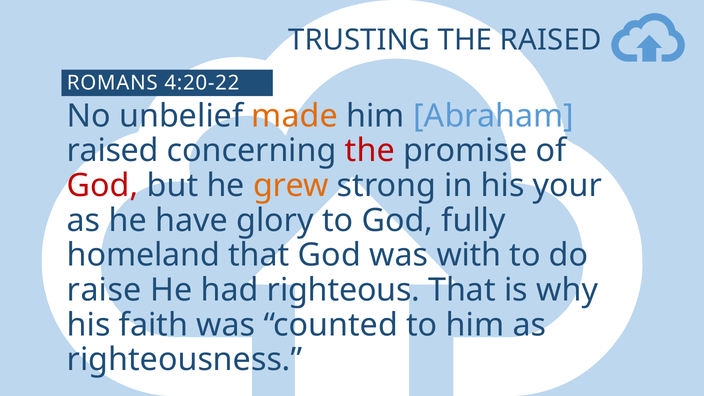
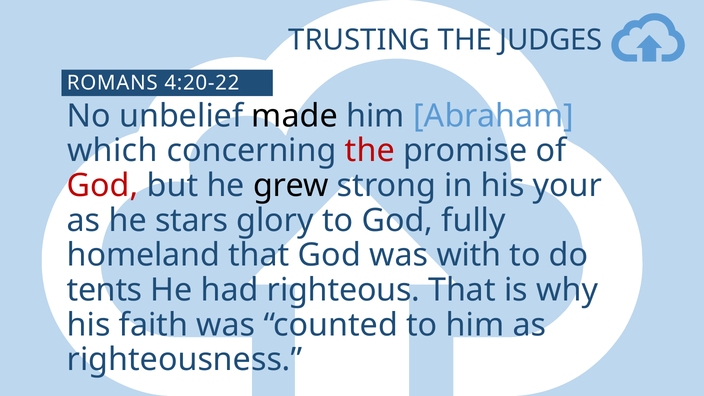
THE RAISED: RAISED -> JUDGES (551, 40)
made colour: orange -> black (295, 116)
raised: raised -> which (112, 151)
grew colour: orange -> black (291, 186)
have: have -> stars (192, 220)
raise: raise -> tents (105, 290)
